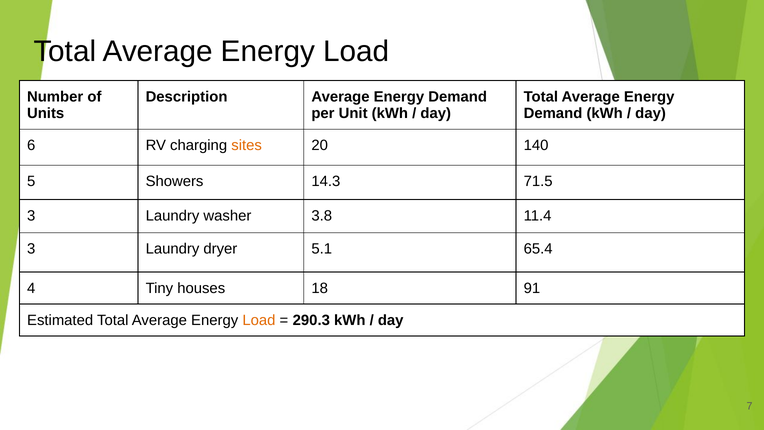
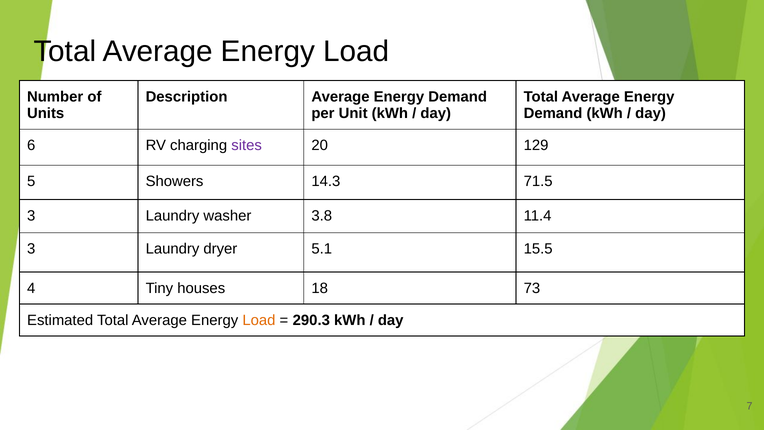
sites colour: orange -> purple (247, 145)
140: 140 -> 129 (536, 145)
65.4: 65.4 -> 15.5 (538, 249)
91: 91 -> 73 (532, 288)
